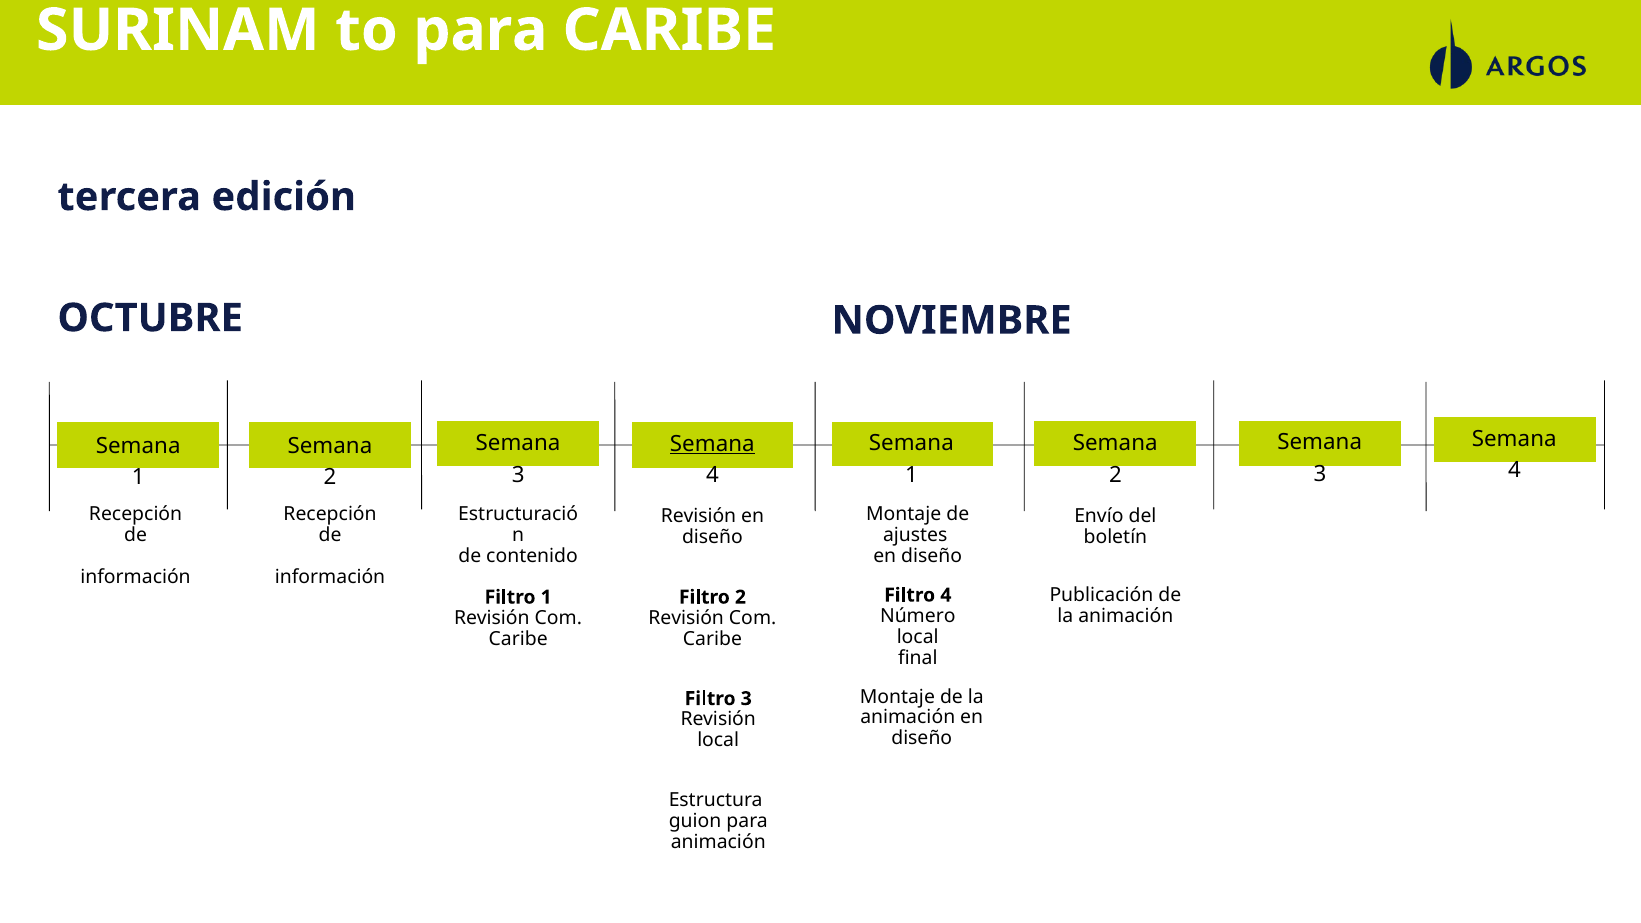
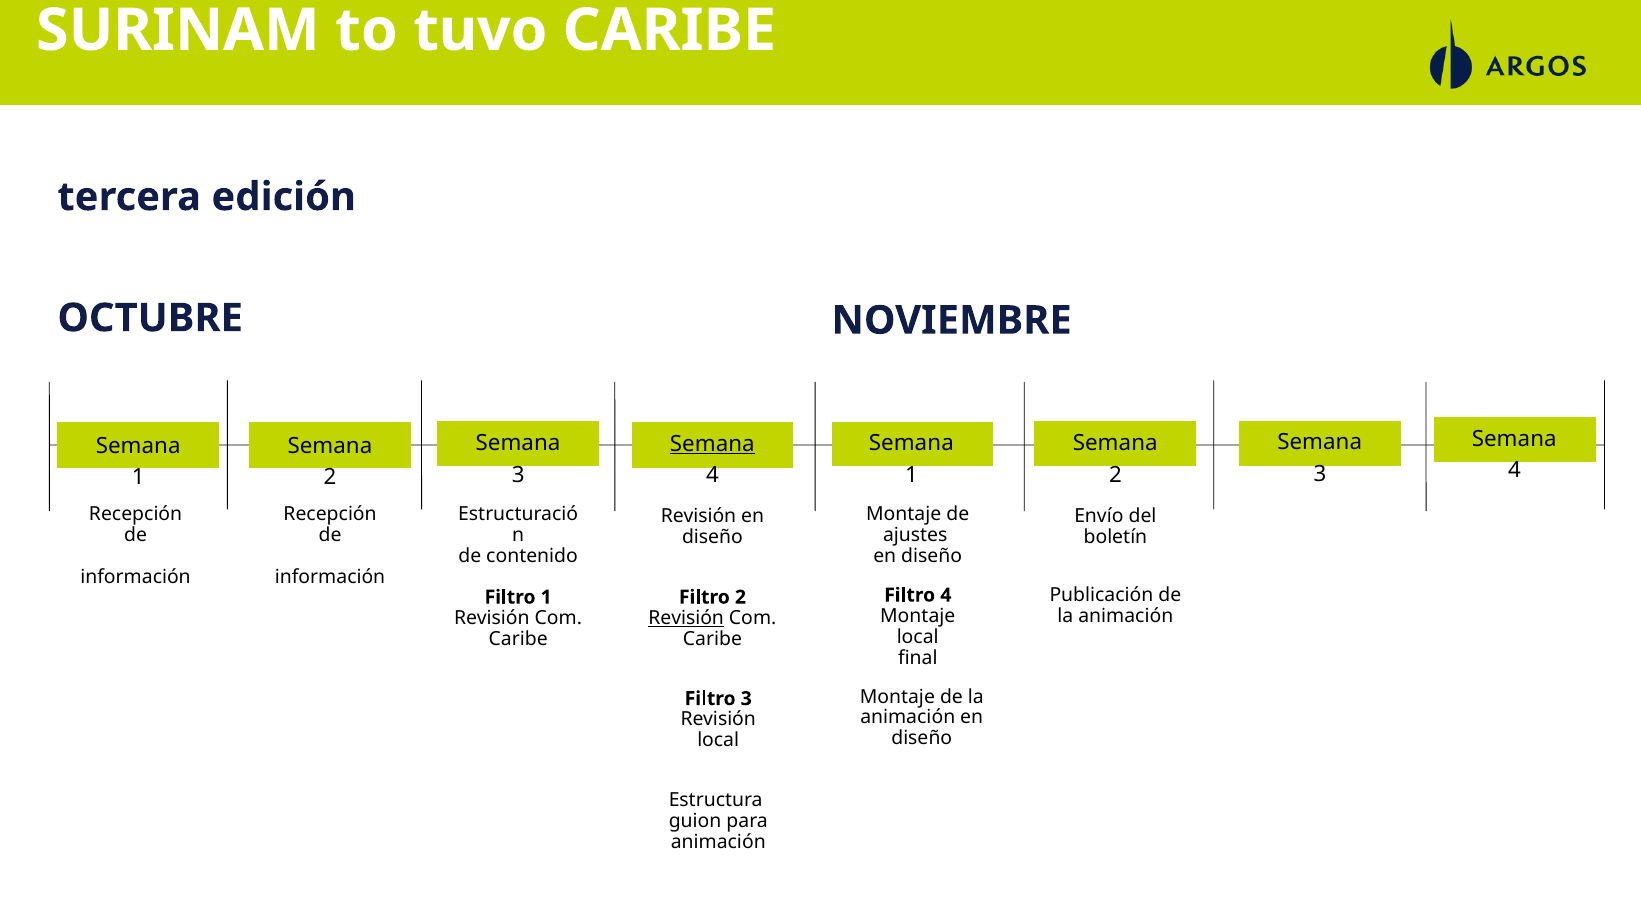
to para: para -> tuvo (480, 30)
Número: Número -> Montaje (918, 616)
Revisión underline: none -> present (686, 618)
